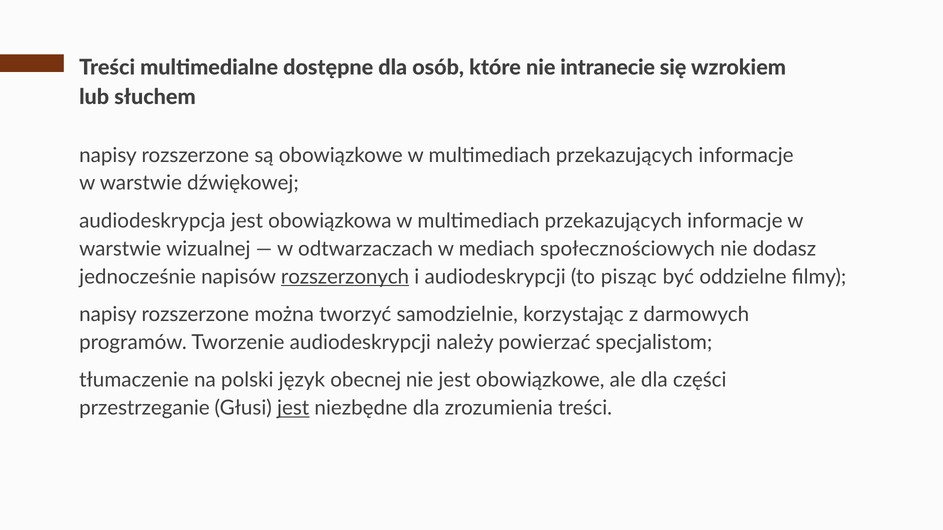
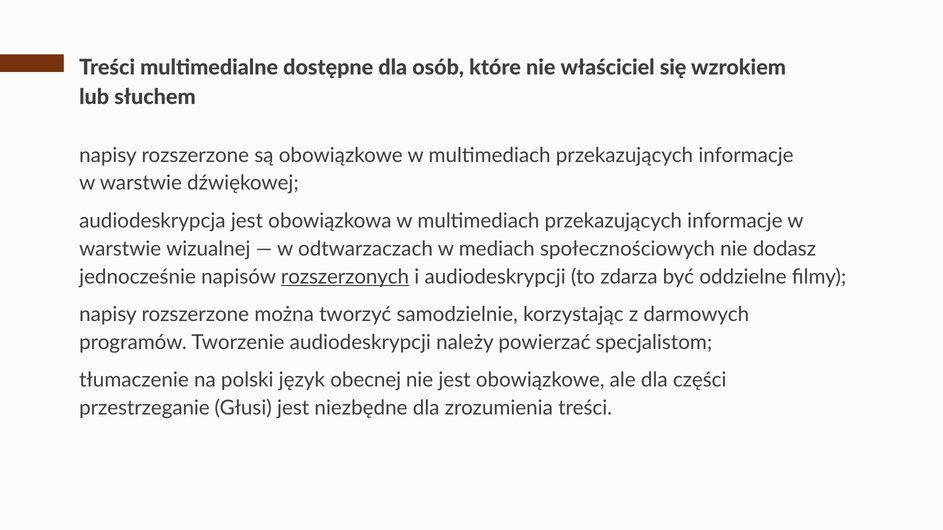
intranecie: intranecie -> właściciel (608, 68)
pisząc: pisząc -> zdarza (629, 277)
jest underline: present -> none (293, 408)
